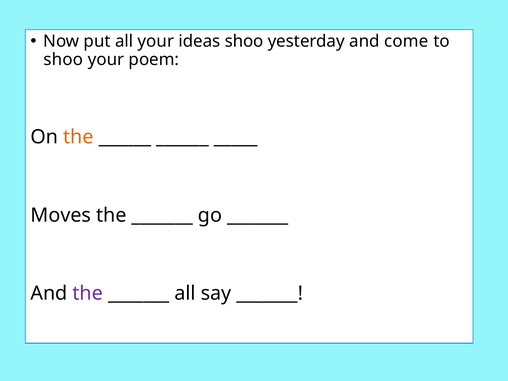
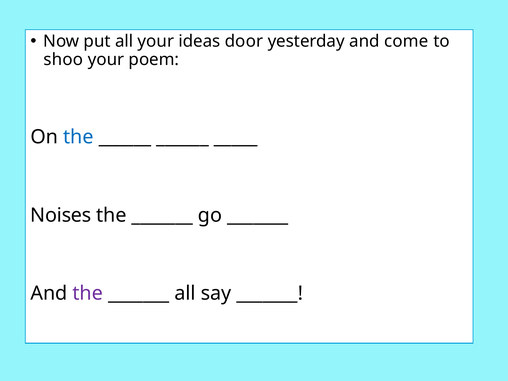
ideas shoo: shoo -> door (244, 41)
the colour: orange -> blue (78, 137)
Moves: Moves -> Noises (61, 215)
